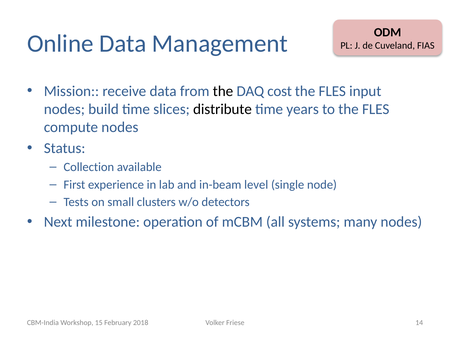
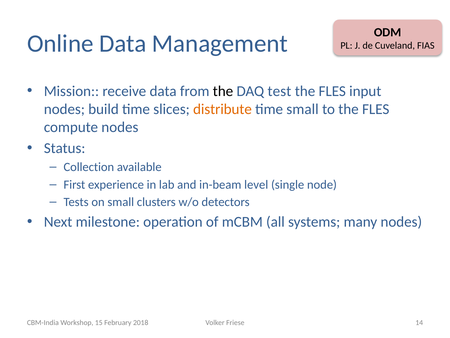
cost: cost -> test (279, 91)
distribute colour: black -> orange (222, 109)
time years: years -> small (303, 109)
